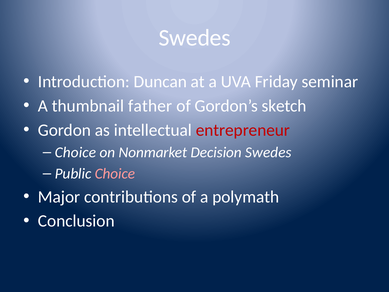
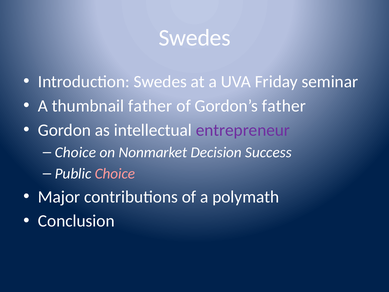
Introduction Duncan: Duncan -> Swedes (160, 82)
Gordon’s sketch: sketch -> father (284, 106)
entrepreneur colour: red -> purple (243, 130)
Decision Swedes: Swedes -> Success (268, 152)
